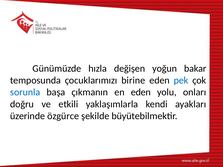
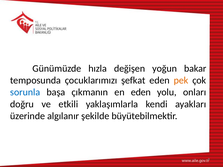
birine: birine -> şefkat (133, 80)
pek colour: blue -> orange (181, 80)
özgürce: özgürce -> algılanır (63, 116)
